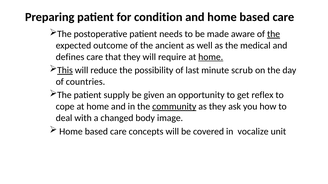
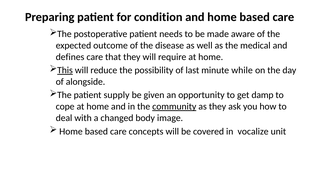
the underline: present -> none (274, 34)
ancient: ancient -> disease (170, 46)
home underline: present -> none (211, 57)
scrub: scrub -> while (242, 70)
countries: countries -> alongside (86, 82)
reflex: reflex -> damp (263, 95)
